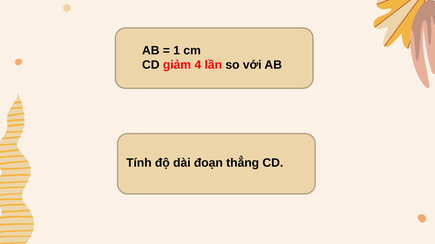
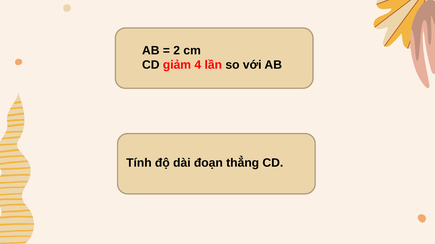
1: 1 -> 2 (177, 51)
